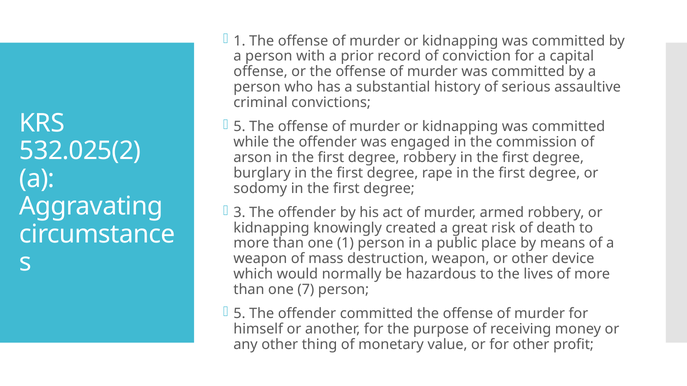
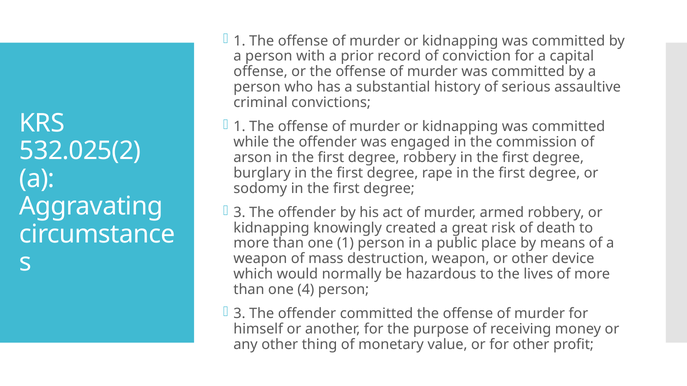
5: 5 -> 1 (239, 127)
7: 7 -> 4 (306, 290)
5: 5 -> 3 (239, 314)
